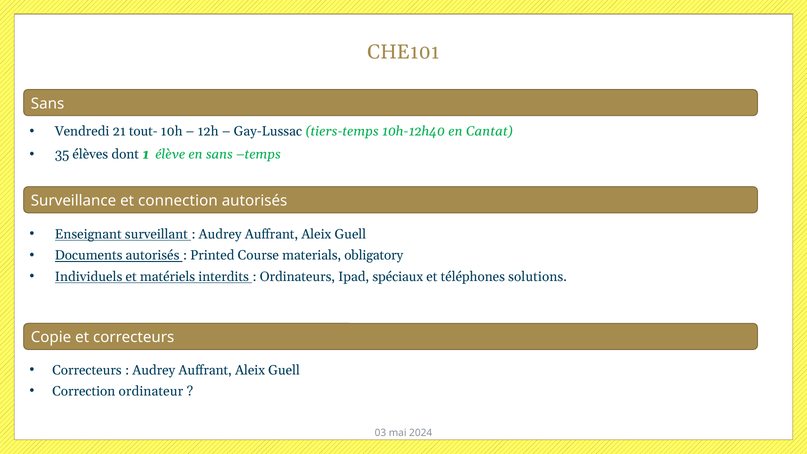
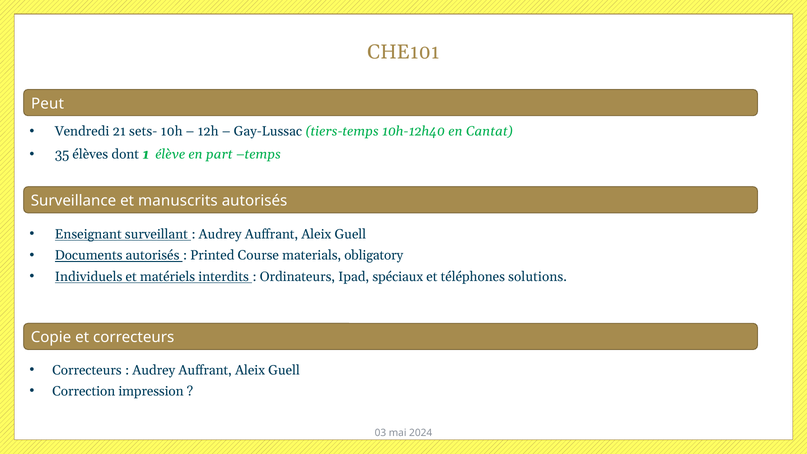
Sans: Sans -> Peut (47, 104)
tout-: tout- -> sets- (143, 131)
en sans: sans -> part (219, 154)
connection: connection -> manuscrits (178, 201)
ordinateur: ordinateur -> impression (151, 391)
